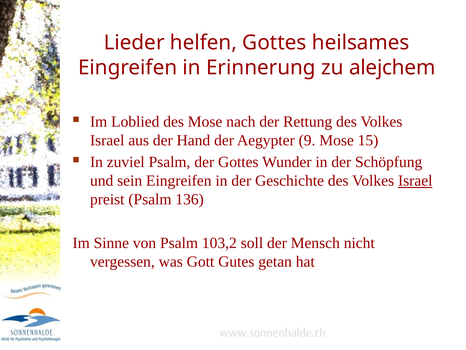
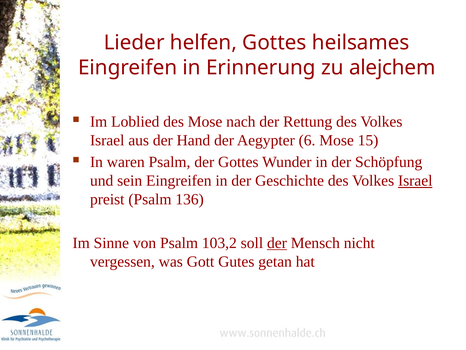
9: 9 -> 6 (307, 140)
zuviel: zuviel -> waren (126, 162)
der underline: none -> present (277, 243)
